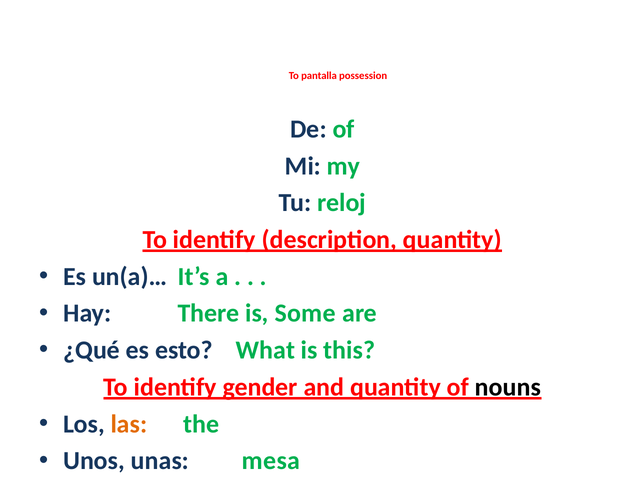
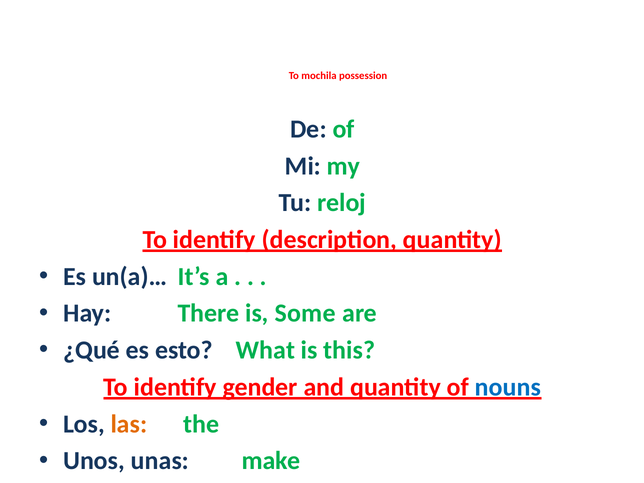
pantalla: pantalla -> mochila (319, 76)
nouns colour: black -> blue (508, 387)
mesa: mesa -> make (271, 461)
